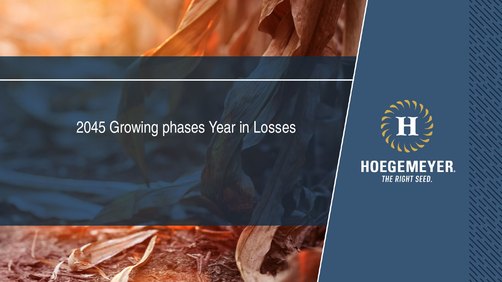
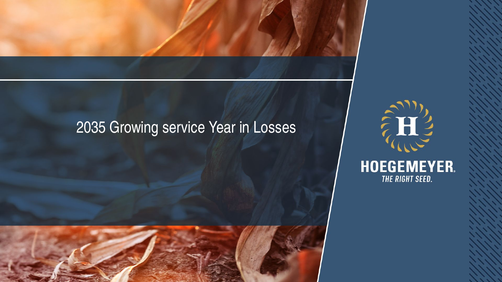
2045: 2045 -> 2035 (91, 128)
phases: phases -> service (184, 128)
